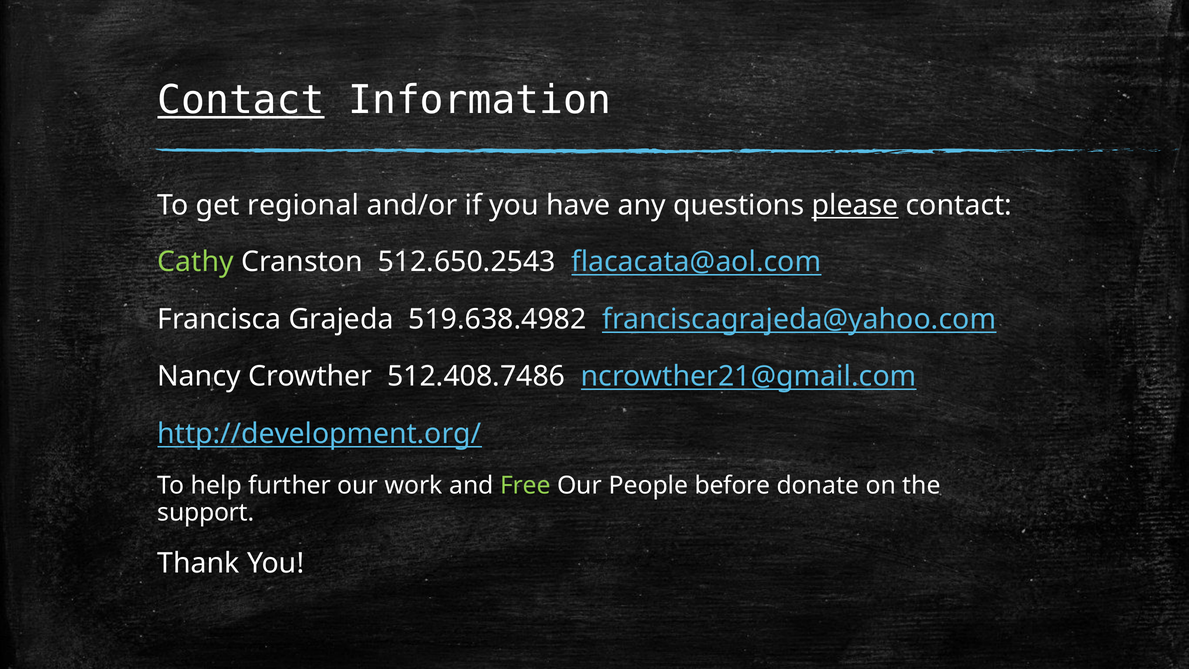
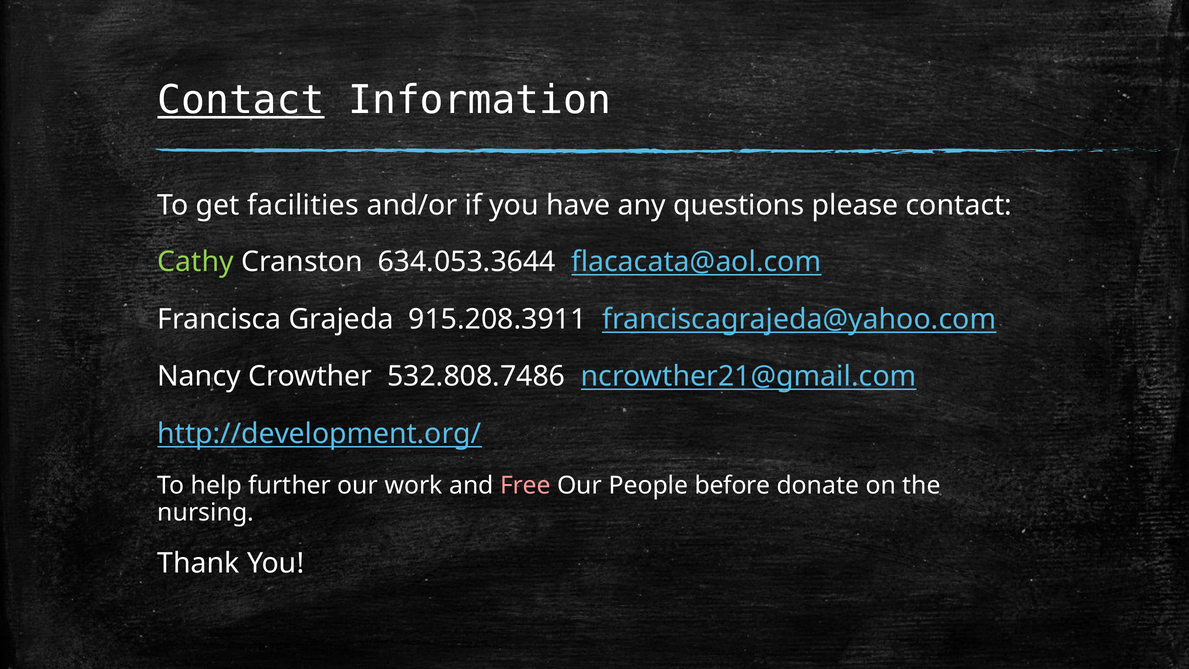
regional: regional -> facilities (303, 206)
please underline: present -> none (855, 206)
512.650.2543: 512.650.2543 -> 634.053.3644 (467, 262)
519.638.4982: 519.638.4982 -> 915.208.3911 (497, 319)
512.408.7486: 512.408.7486 -> 532.808.7486 (476, 376)
Free colour: light green -> pink (525, 486)
support: support -> nursing (206, 512)
